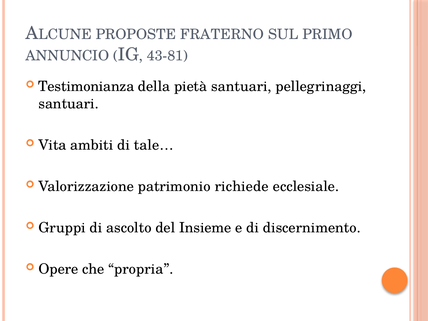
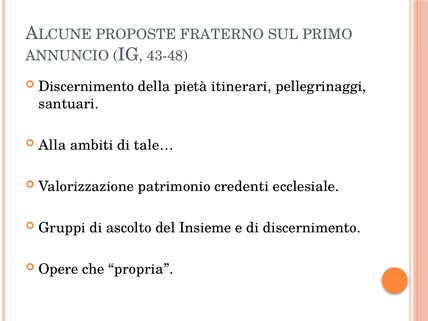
43-81: 43-81 -> 43-48 (167, 56)
Testimonianza: Testimonianza -> Discernimento (86, 87)
pietà santuari: santuari -> itinerari (241, 87)
Vita: Vita -> Alla (52, 145)
richiede: richiede -> credenti (242, 186)
